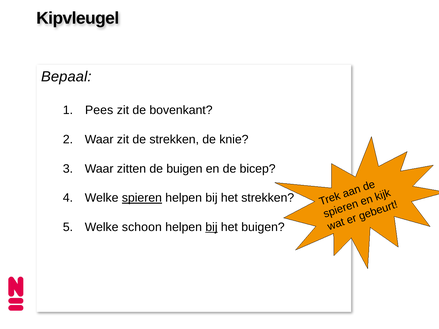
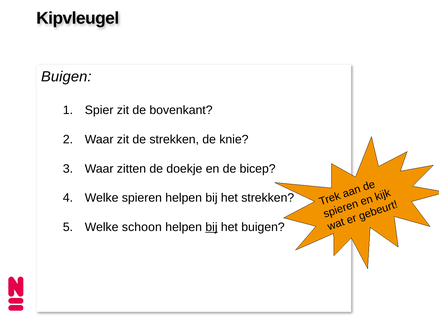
Bepaal: Bepaal -> Buigen (66, 77)
Pees: Pees -> Spier (99, 110)
de buigen: buigen -> doekje (184, 169)
spieren underline: present -> none (142, 198)
